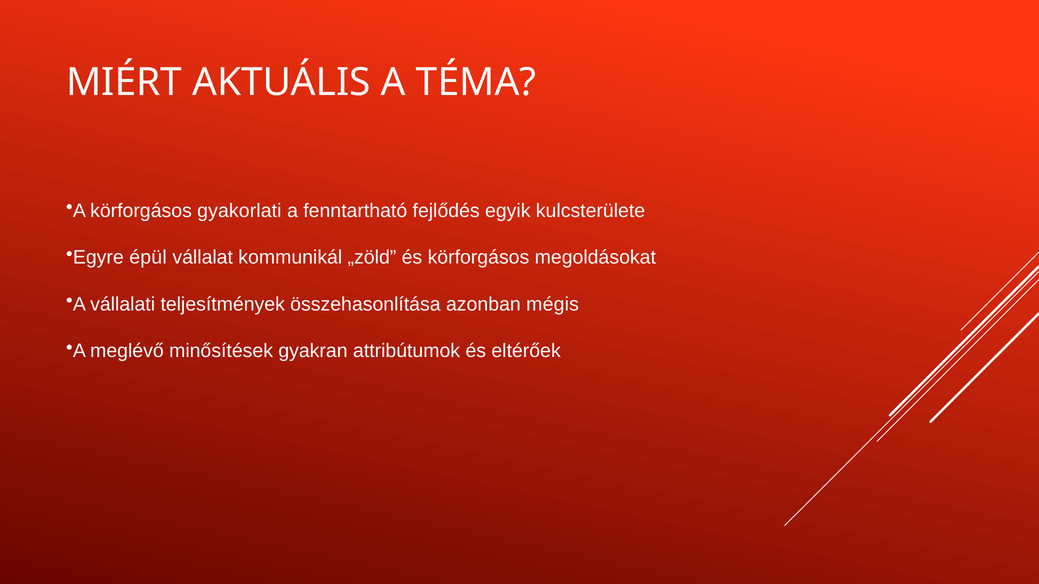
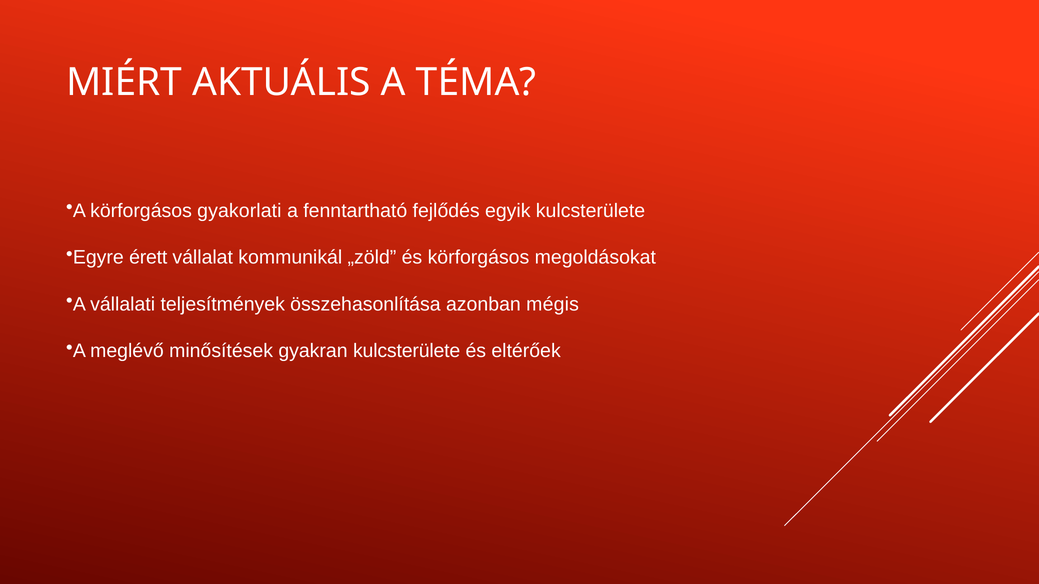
épül: épül -> érett (148, 258)
gyakran attribútumok: attribútumok -> kulcsterülete (407, 351)
